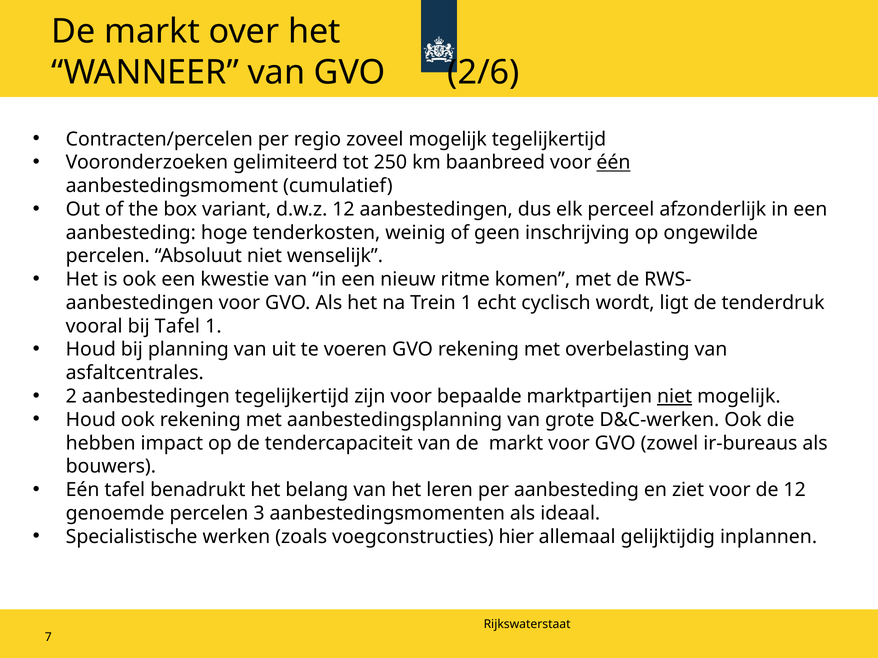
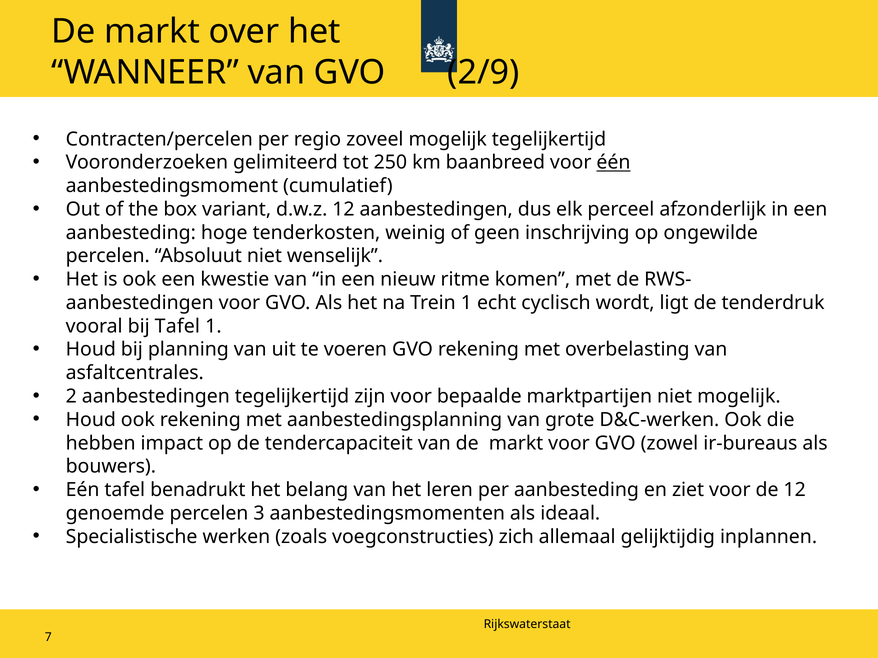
2/6: 2/6 -> 2/9 (484, 72)
niet underline: present -> none (675, 397)
hier: hier -> zich (516, 537)
